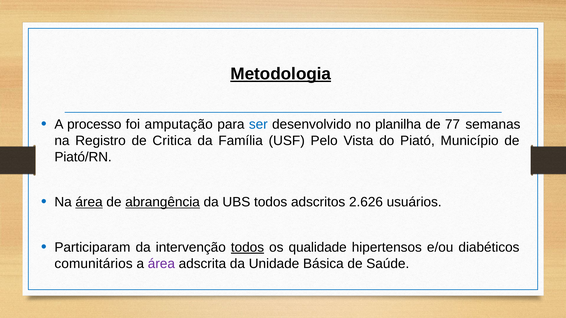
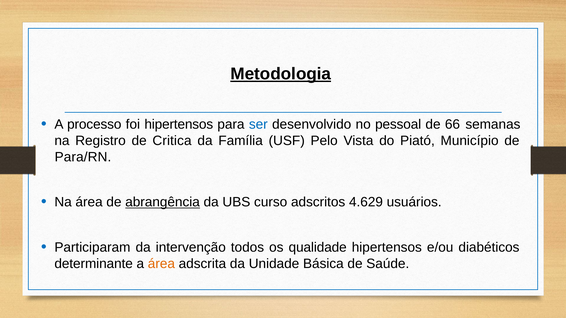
foi amputação: amputação -> hipertensos (179, 125)
planilha: planilha -> pessoal (398, 125)
77: 77 -> 66 (452, 125)
Piató/RN: Piató/RN -> Para/RN (83, 157)
área underline: present -> none (89, 202)
UBS todos: todos -> curso (271, 202)
2.626: 2.626 -> 4.629 (366, 202)
todos underline: present -> none (247, 248)
comunitários: comunitários -> determinante (94, 264)
área colour: purple -> orange (161, 264)
